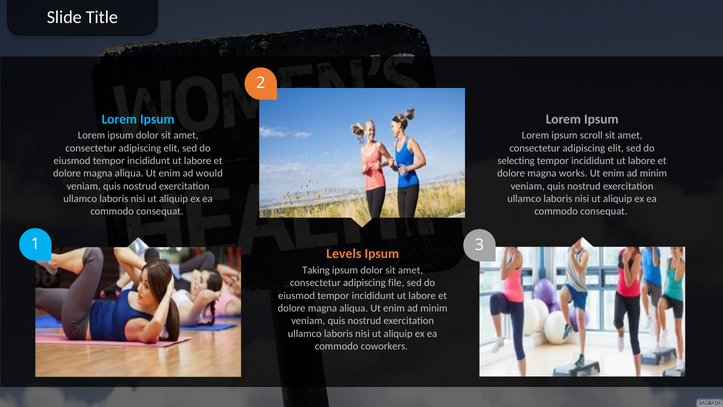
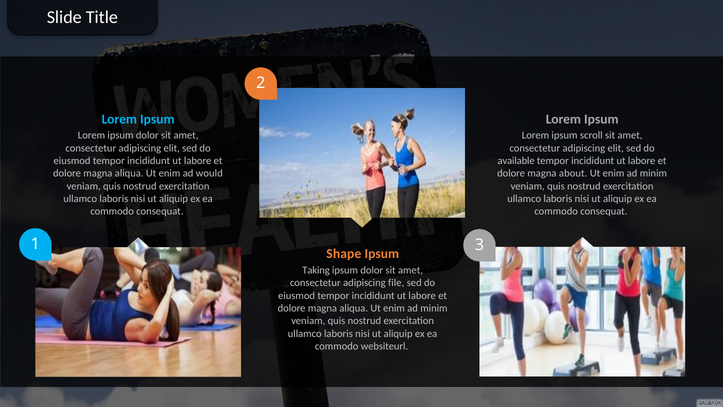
selecting: selecting -> available (516, 161)
works: works -> about (573, 173)
Levels: Levels -> Shape (344, 254)
coworkers: coworkers -> websiteurl (384, 346)
